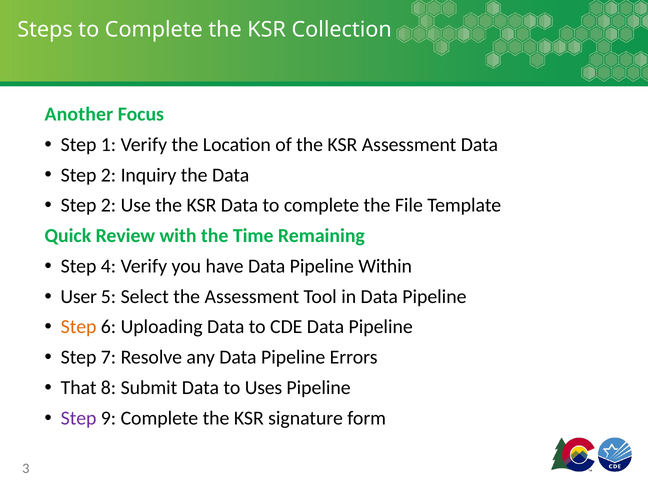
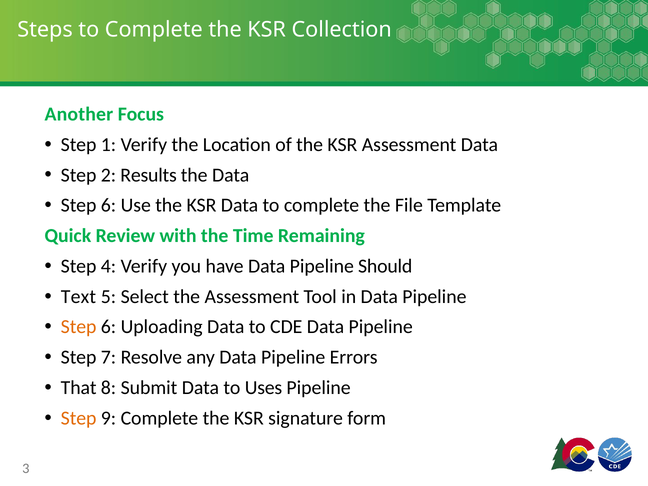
Inquiry: Inquiry -> Results (149, 175)
2: 2 -> 6 (108, 205)
Within: Within -> Should (385, 266)
User: User -> Text (78, 297)
Step colour: purple -> orange (79, 418)
